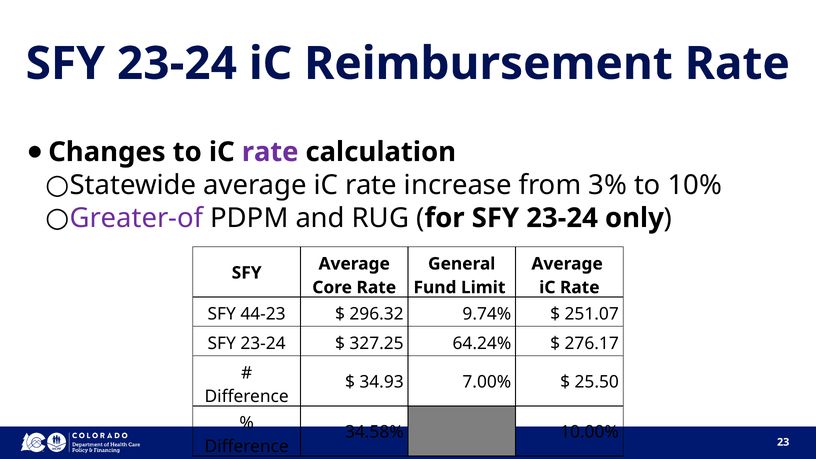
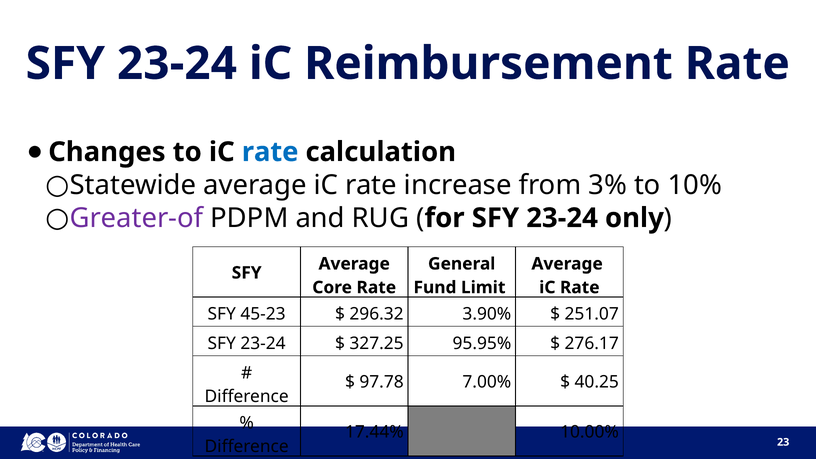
rate colour: purple -> blue (270, 152)
44-23: 44-23 -> 45-23 (263, 314)
9.74%: 9.74% -> 3.90% (487, 314)
64.24%: 64.24% -> 95.95% (482, 343)
34.93: 34.93 -> 97.78 (382, 382)
25.50: 25.50 -> 40.25 (597, 382)
34.58%: 34.58% -> 17.44% (374, 432)
